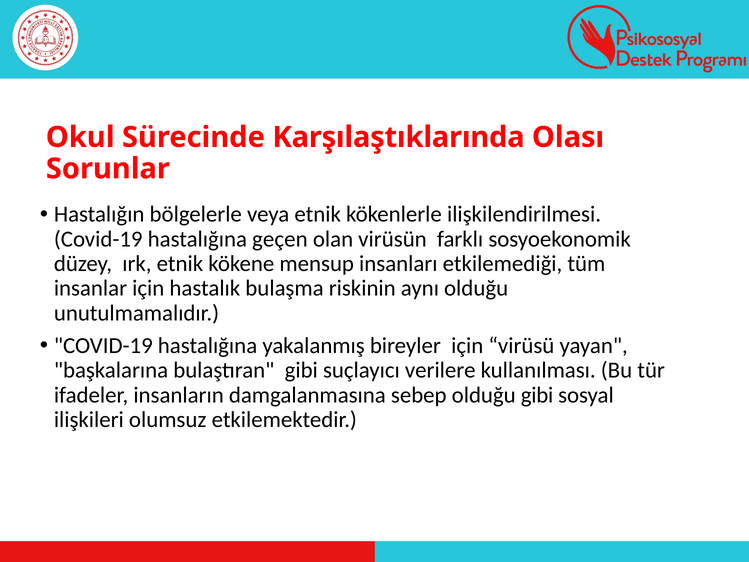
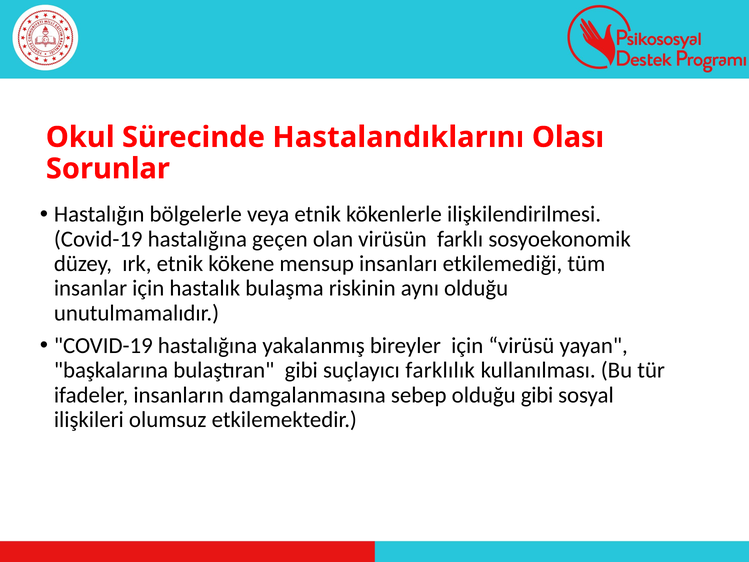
Karşılaştıklarında: Karşılaştıklarında -> Hastalandıklarını (398, 137)
verilere: verilere -> farklılık (440, 370)
